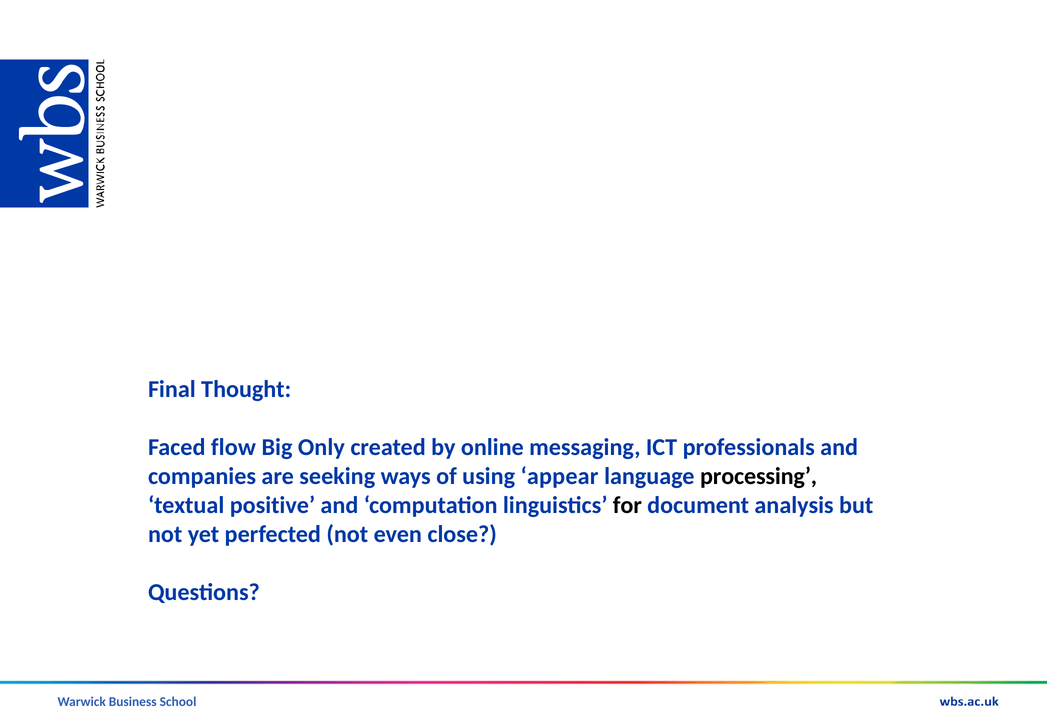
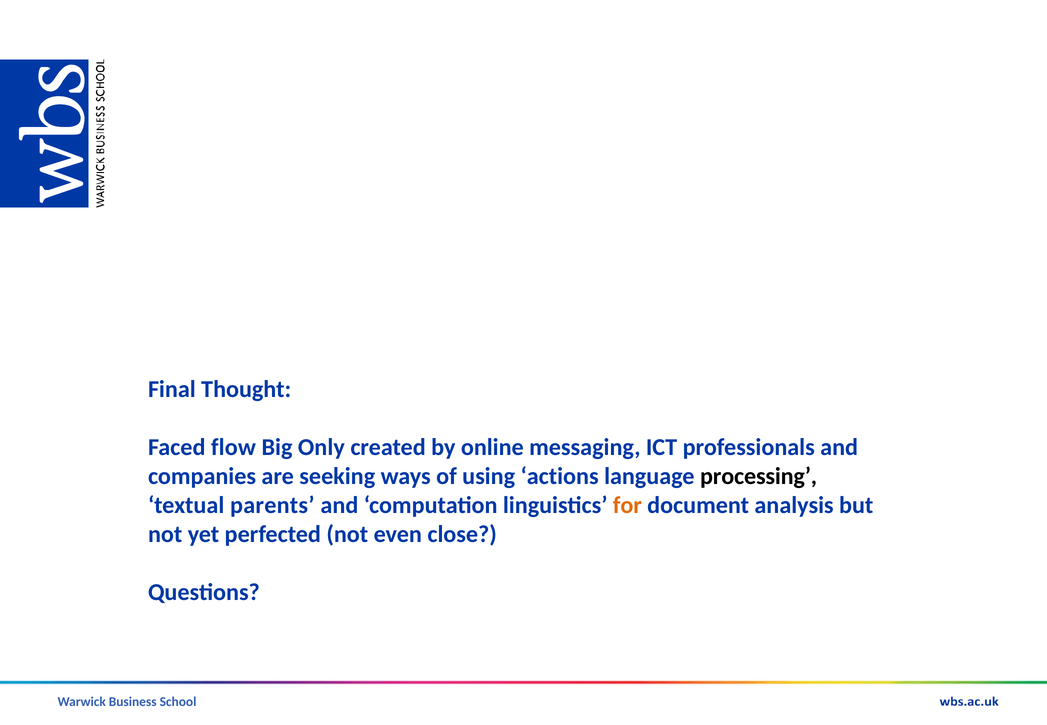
appear: appear -> actions (560, 476)
positive: positive -> parents (272, 505)
for colour: black -> orange (627, 505)
